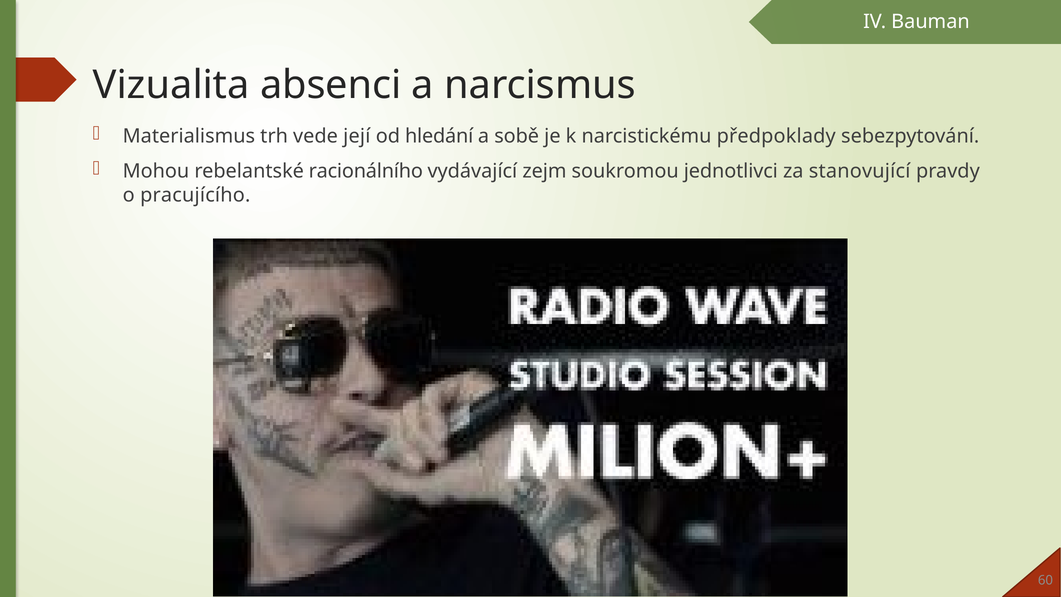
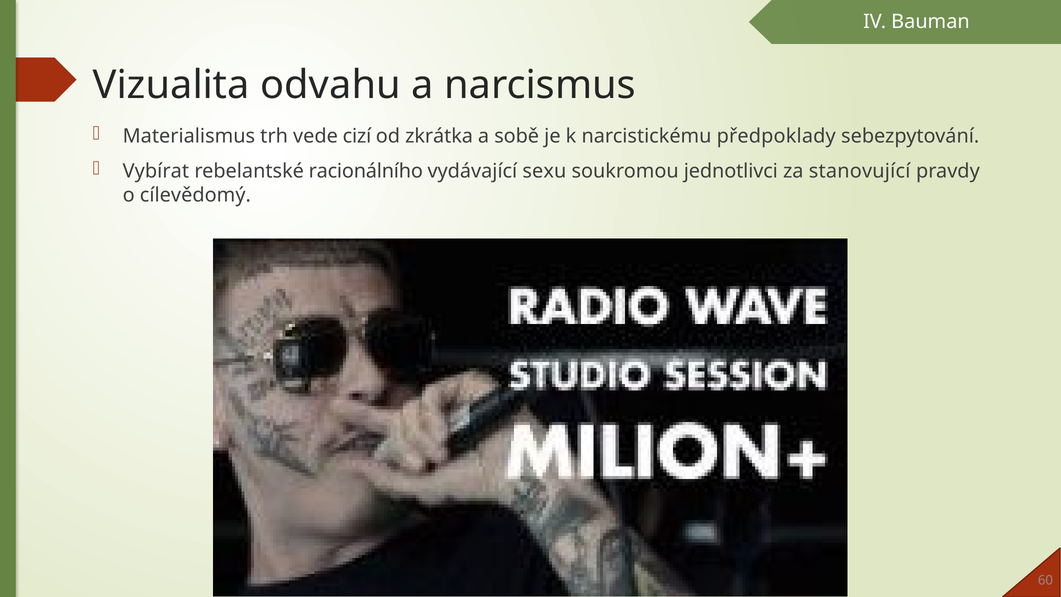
absenci: absenci -> odvahu (331, 85)
její: její -> cizí (357, 136)
hledání: hledání -> zkrátka (439, 136)
Mohou: Mohou -> Vybírat (156, 171)
zejm: zejm -> sexu (544, 171)
pracujícího: pracujícího -> cílevědomý (195, 195)
